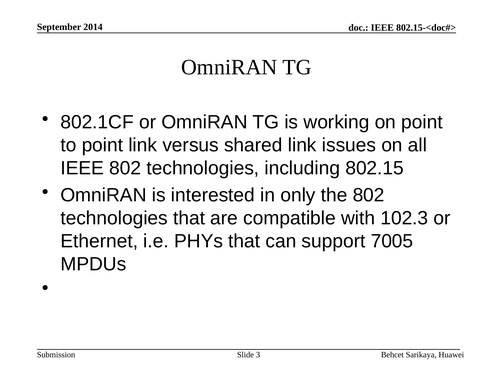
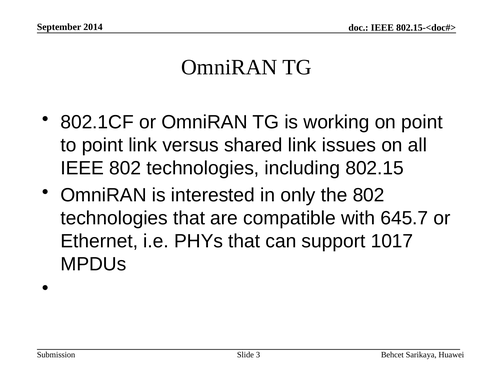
102.3: 102.3 -> 645.7 (404, 218)
7005: 7005 -> 1017 (392, 241)
